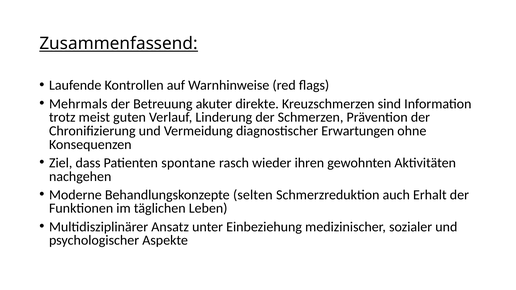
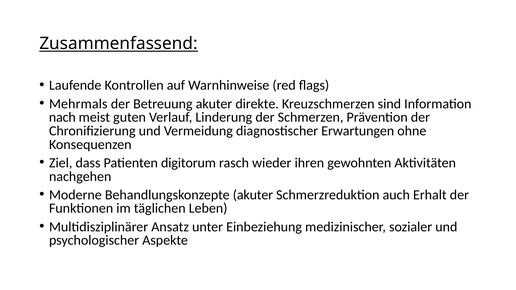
trotz: trotz -> nach (62, 117)
spontane: spontane -> digitorum (188, 163)
Behandlungskonzepte selten: selten -> akuter (253, 195)
